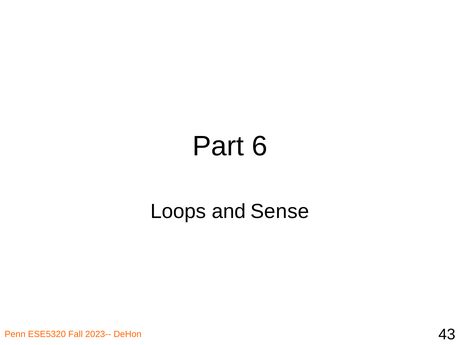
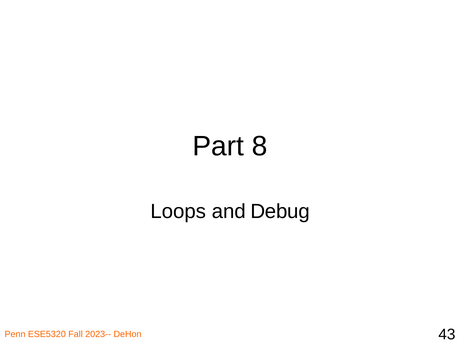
6: 6 -> 8 (260, 146)
Sense: Sense -> Debug (280, 211)
